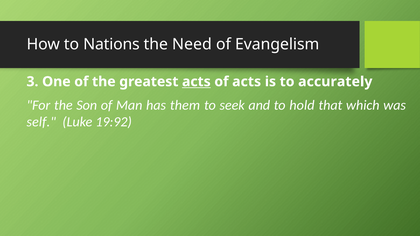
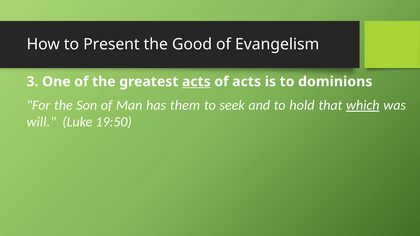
Nations: Nations -> Present (111, 44)
Need: Need -> Good (192, 44)
accurately: accurately -> dominions (335, 82)
which underline: none -> present (363, 105)
self: self -> will (41, 122)
19:92: 19:92 -> 19:50 (114, 122)
